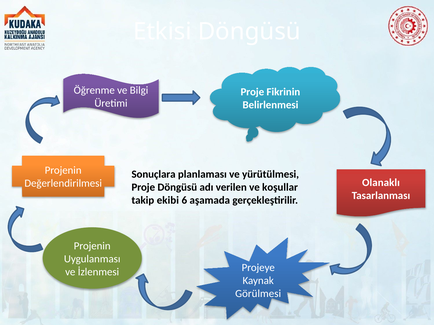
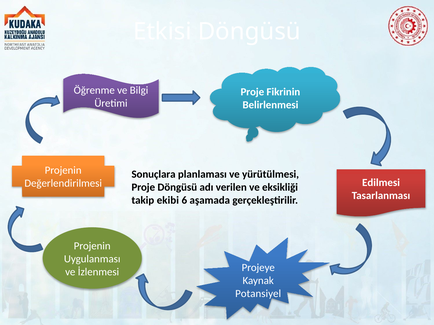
Olanaklı: Olanaklı -> Edilmesi (381, 183)
koşullar: koşullar -> eksikliği (280, 187)
Görülmesi: Görülmesi -> Potansiyel (258, 294)
